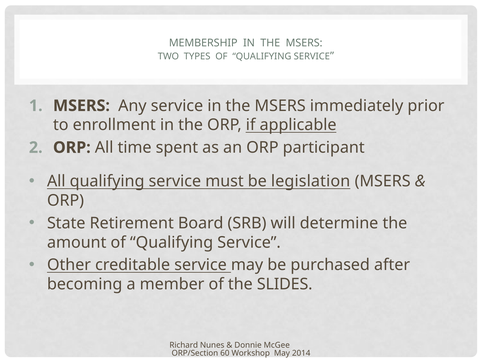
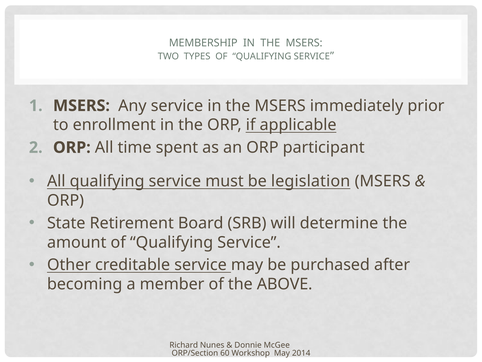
SLIDES: SLIDES -> ABOVE (285, 284)
